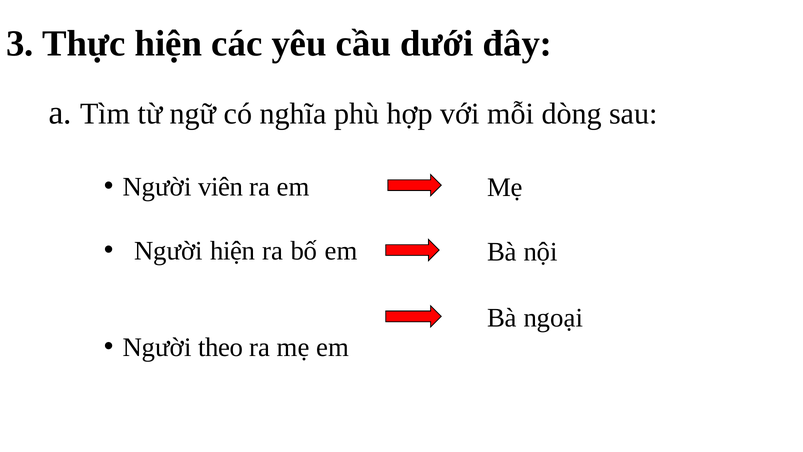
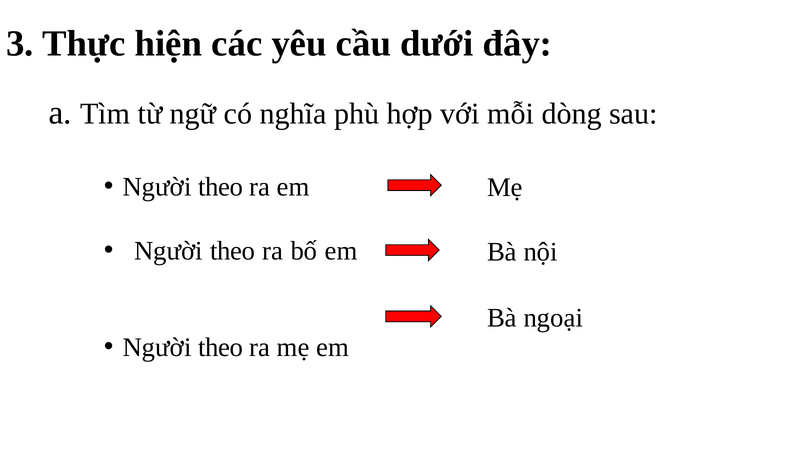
viên: viên -> theo (221, 187)
hiện: hiện -> theo (233, 251)
